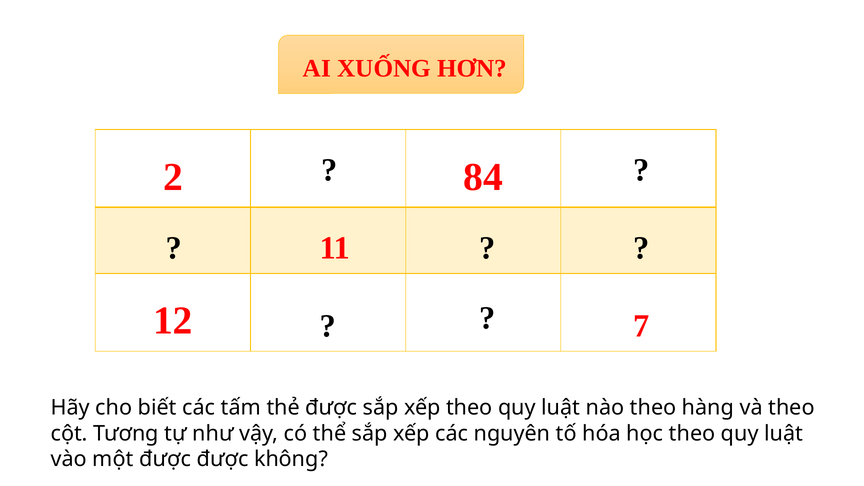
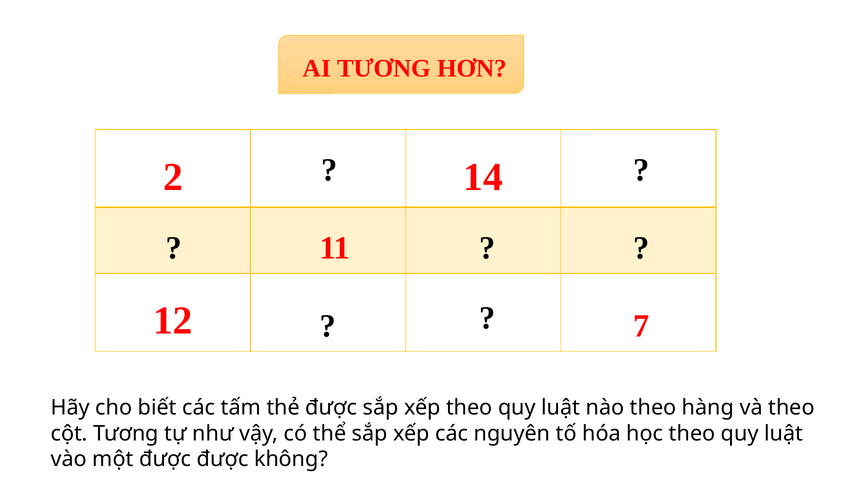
AI XUỐNG: XUỐNG -> TƯƠNG (384, 68)
84: 84 -> 14 (483, 177)
